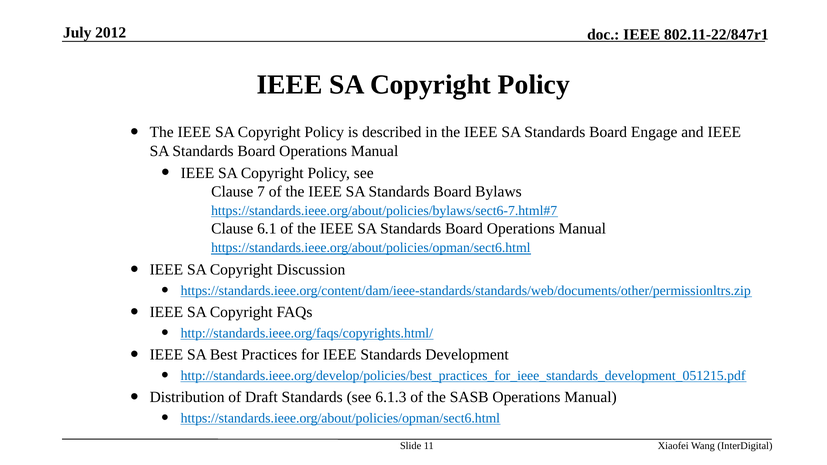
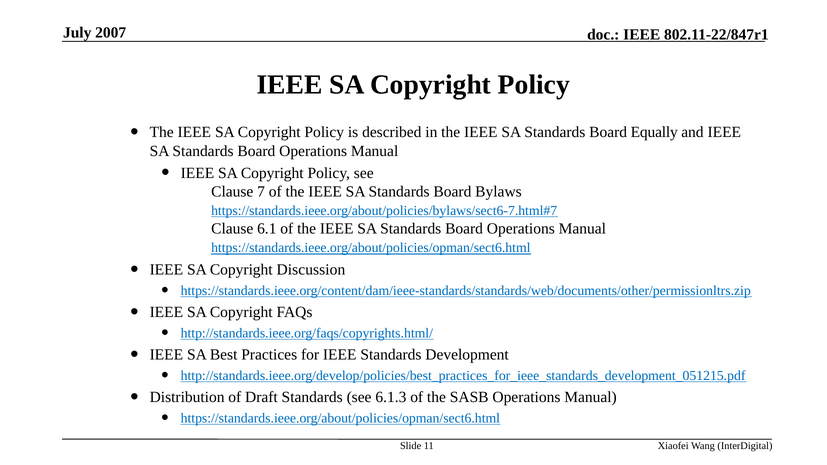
2012: 2012 -> 2007 (111, 33)
Engage: Engage -> Equally (654, 132)
